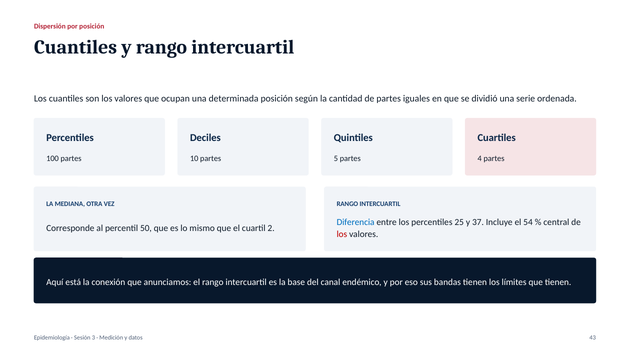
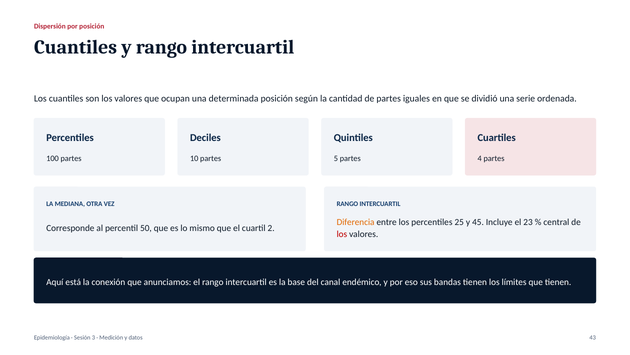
Diferencia colour: blue -> orange (356, 222)
37: 37 -> 45 (478, 222)
54: 54 -> 23 (528, 222)
